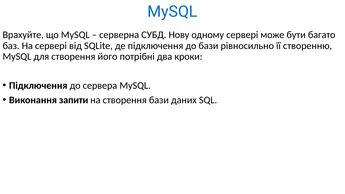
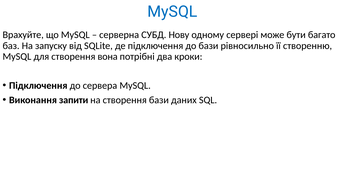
На сервері: сервері -> запуску (51, 46)
його: його -> вона (108, 57)
